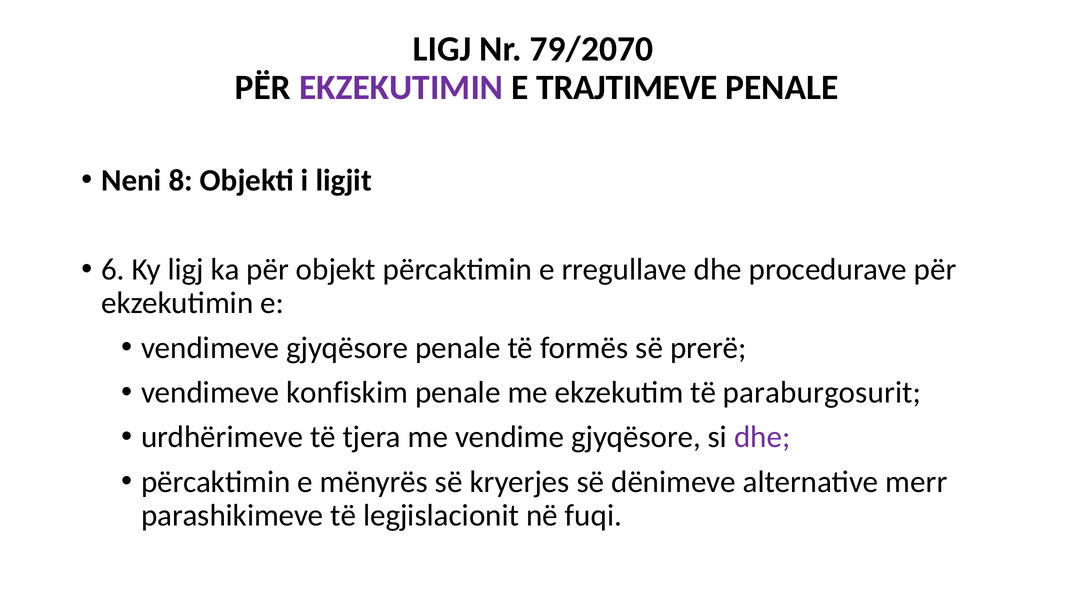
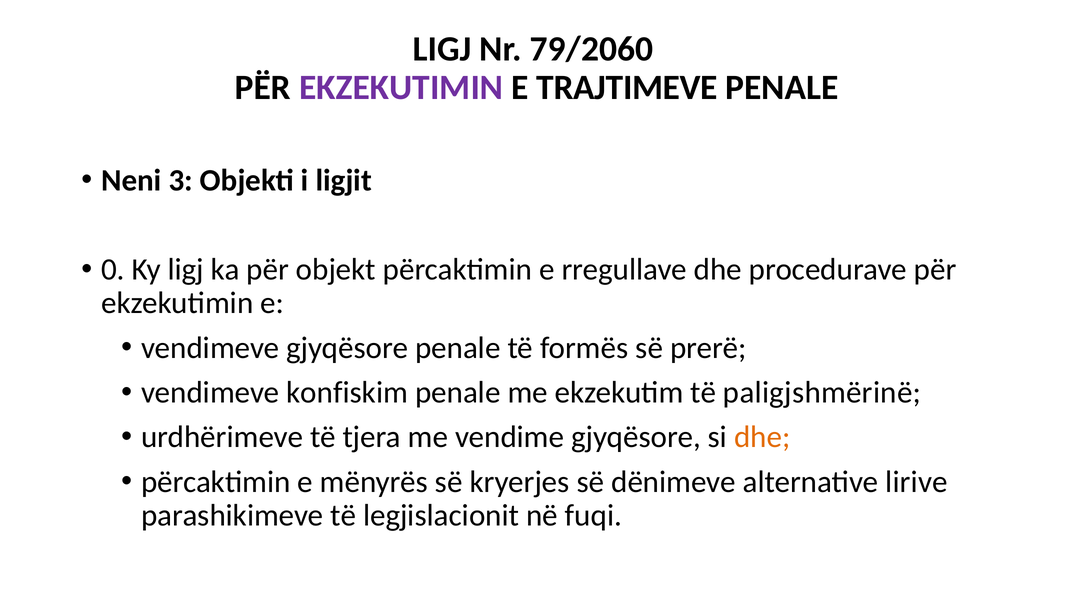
79/2070: 79/2070 -> 79/2060 (592, 49)
8: 8 -> 3 (181, 180)
6: 6 -> 0 (113, 269)
paraburgosurit: paraburgosurit -> paligjshmërinë (822, 392)
dhe colour: purple -> orange (762, 437)
merr: merr -> lirive (916, 481)
